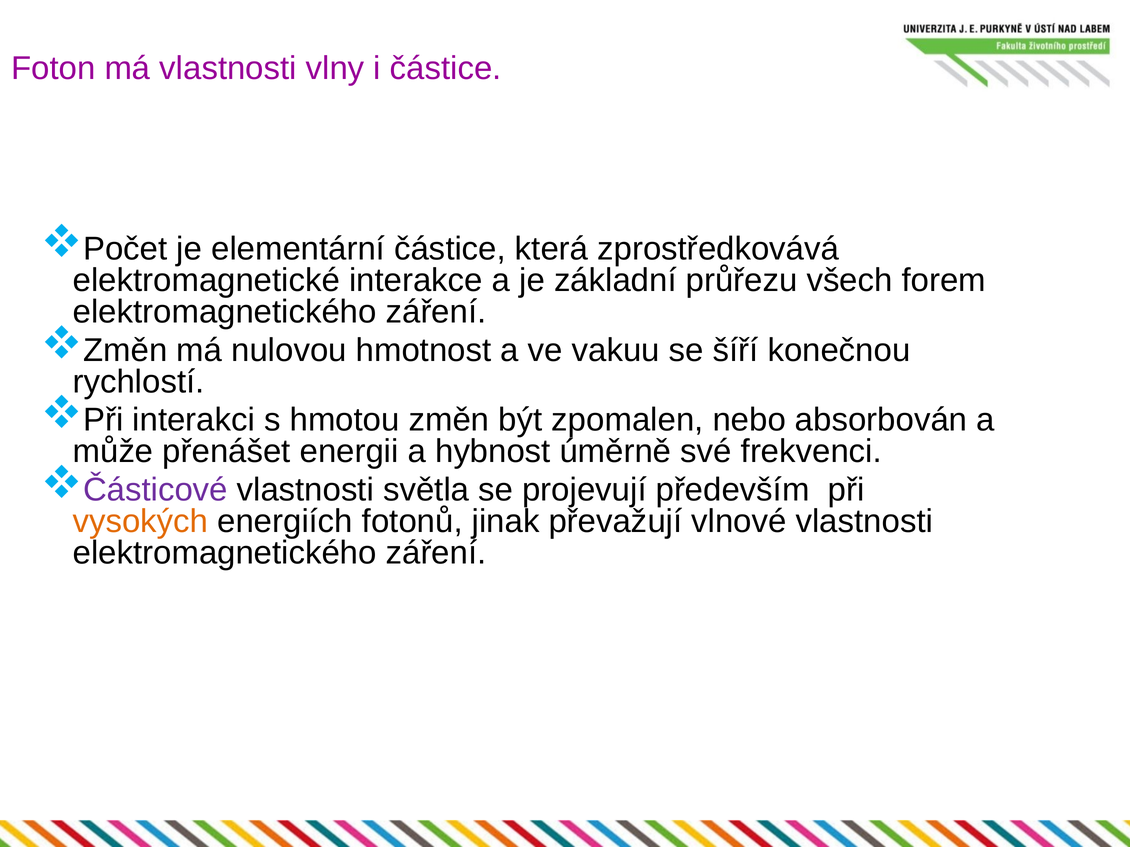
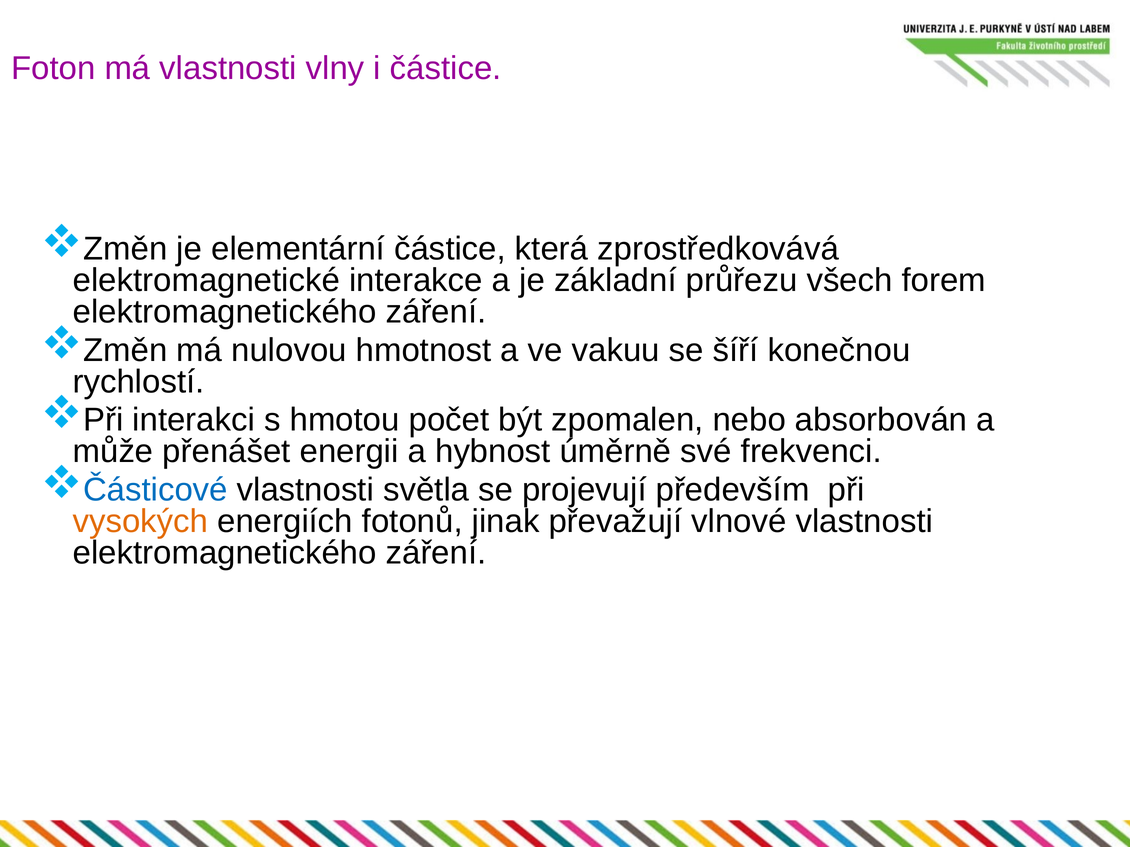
Počet: Počet -> Změn (125, 249)
hmotou změn: změn -> počet (449, 420)
Částicové colour: purple -> blue (155, 490)
